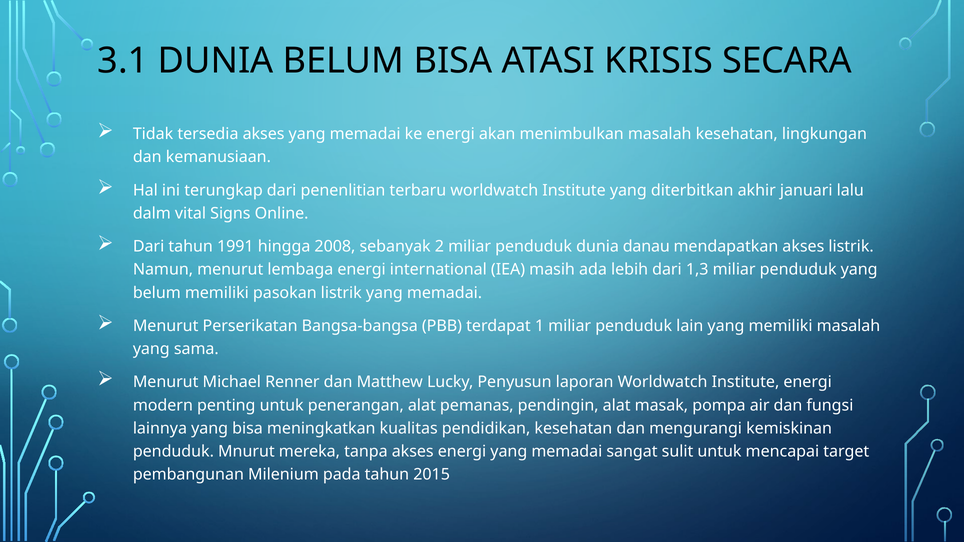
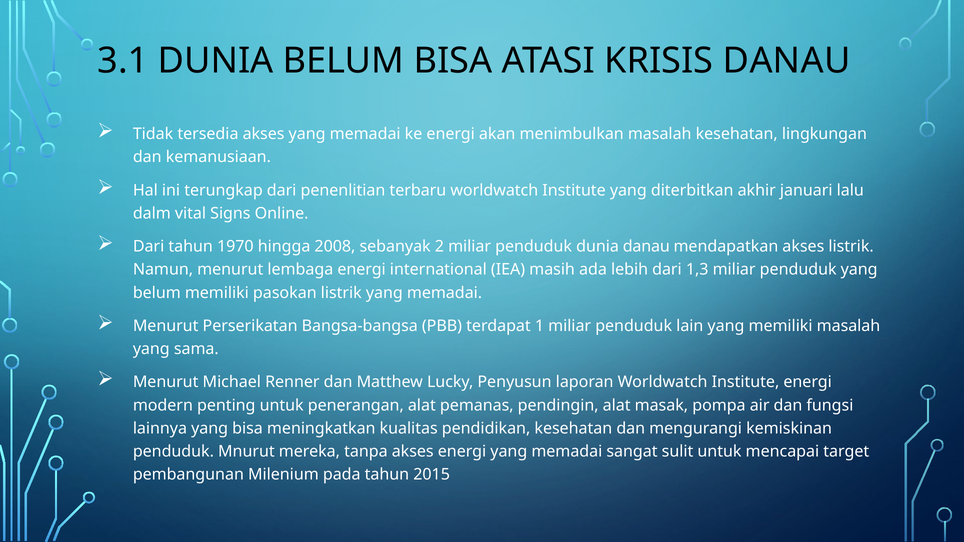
KRISIS SECARA: SECARA -> DANAU (787, 61)
1991: 1991 -> 1970 (235, 247)
